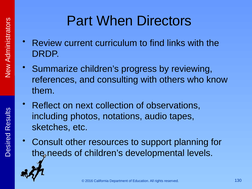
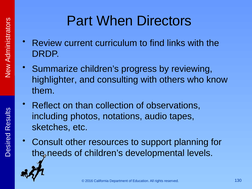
references: references -> highlighter (54, 80)
next: next -> than (84, 105)
